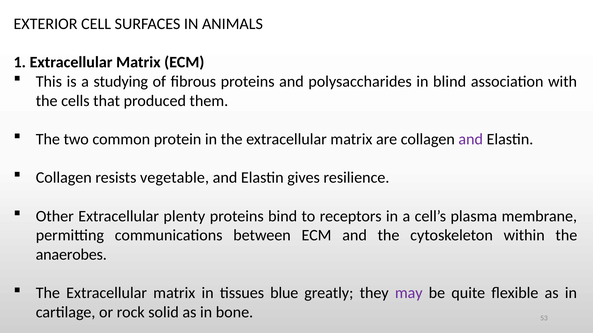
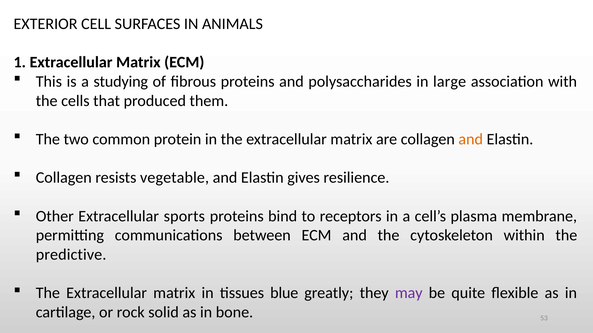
blind: blind -> large (450, 82)
and colour: purple -> orange (471, 139)
plenty: plenty -> sports (184, 216)
anaerobes: anaerobes -> predictive (71, 255)
